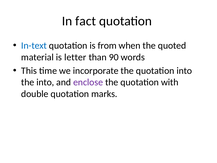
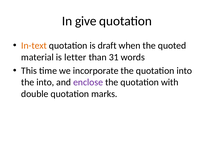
fact: fact -> give (86, 21)
In-text colour: blue -> orange (34, 46)
from: from -> draft (107, 46)
90: 90 -> 31 (114, 57)
